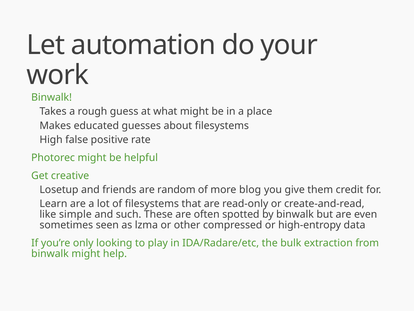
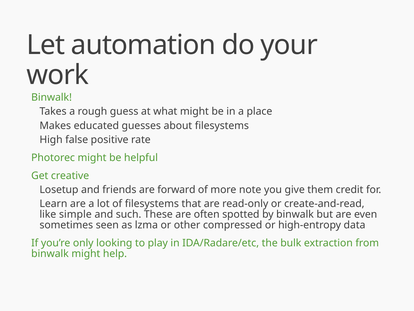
random: random -> forward (176, 190)
blog: blog -> note (250, 190)
